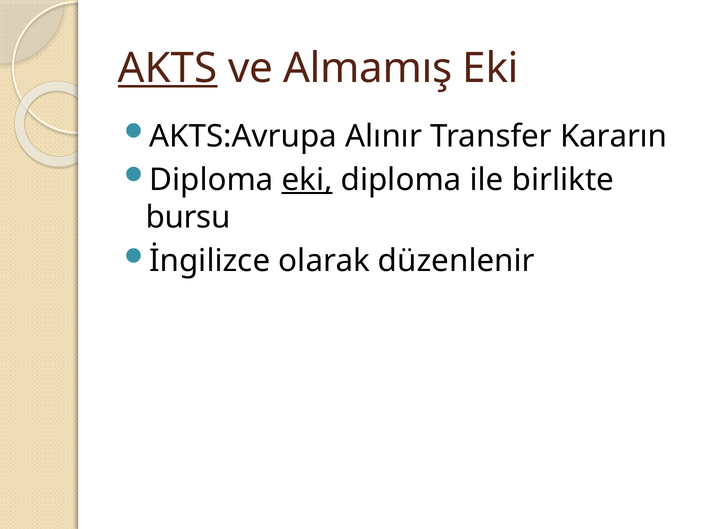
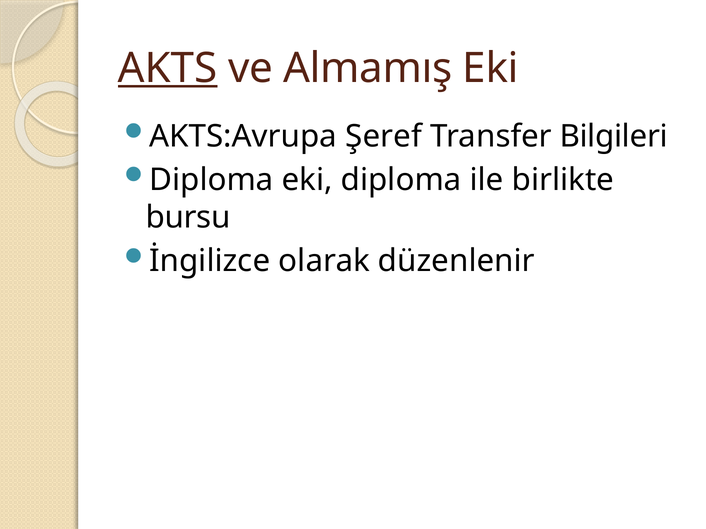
Alınır: Alınır -> Şeref (384, 136)
Kararın: Kararın -> Bilgileri (614, 136)
eki underline: present -> none (307, 180)
